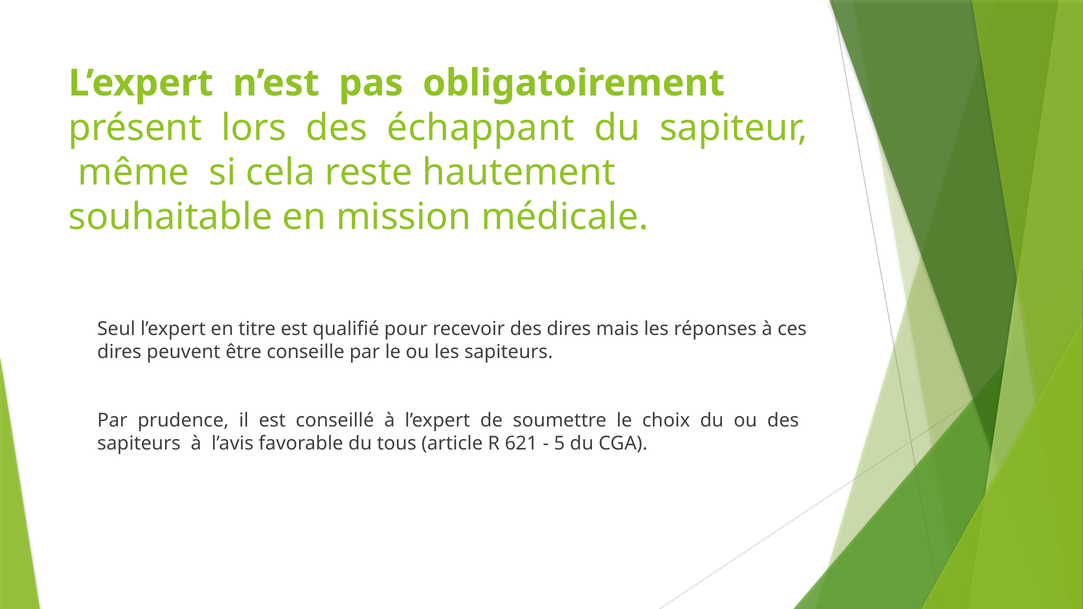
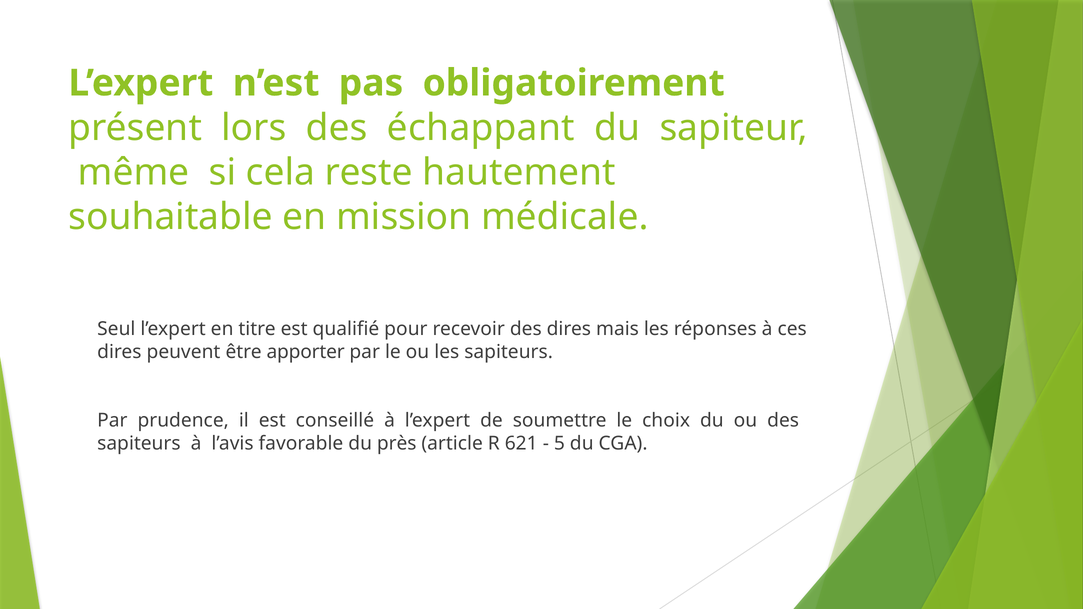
conseille: conseille -> apporter (306, 352)
tous: tous -> près (397, 444)
